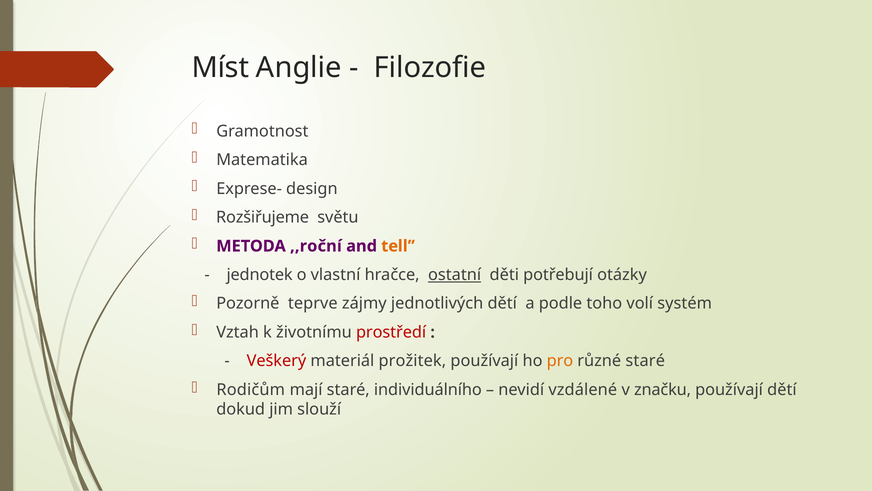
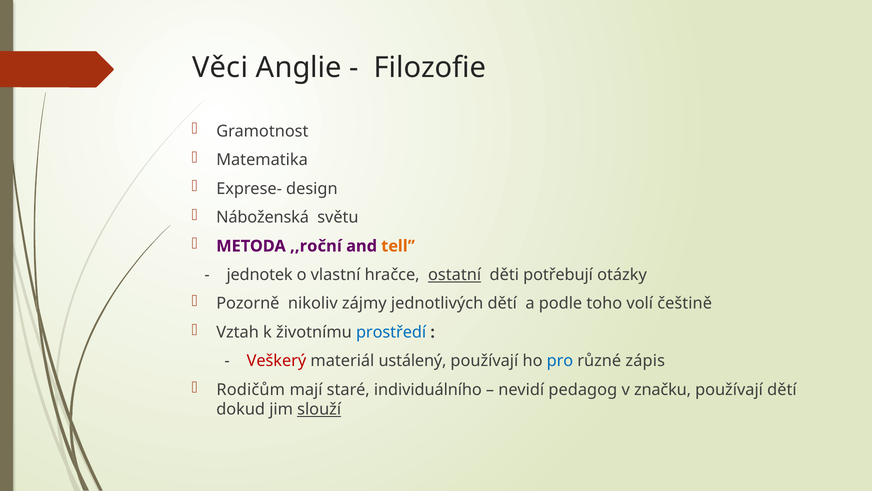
Míst: Míst -> Věci (220, 67)
Rozšiřujeme: Rozšiřujeme -> Náboženská (263, 217)
teprve: teprve -> nikoliv (313, 303)
systém: systém -> češtině (685, 303)
prostředí colour: red -> blue (391, 332)
prožitek: prožitek -> ustálený (413, 361)
pro colour: orange -> blue (560, 361)
různé staré: staré -> zápis (645, 361)
vzdálené: vzdálené -> pedagog (583, 389)
slouží underline: none -> present (319, 409)
